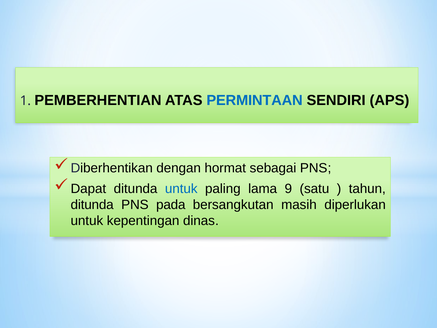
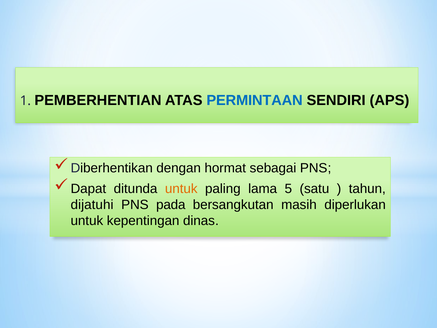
untuk colour: blue -> orange (181, 189)
9: 9 -> 5 (288, 189)
ditunda: ditunda -> dijatuhi (92, 205)
